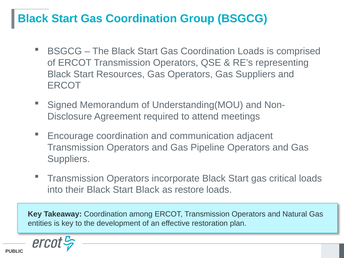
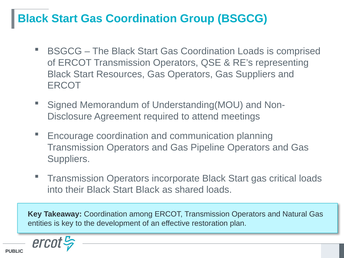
adjacent: adjacent -> planning (255, 136)
restore: restore -> shared (189, 190)
